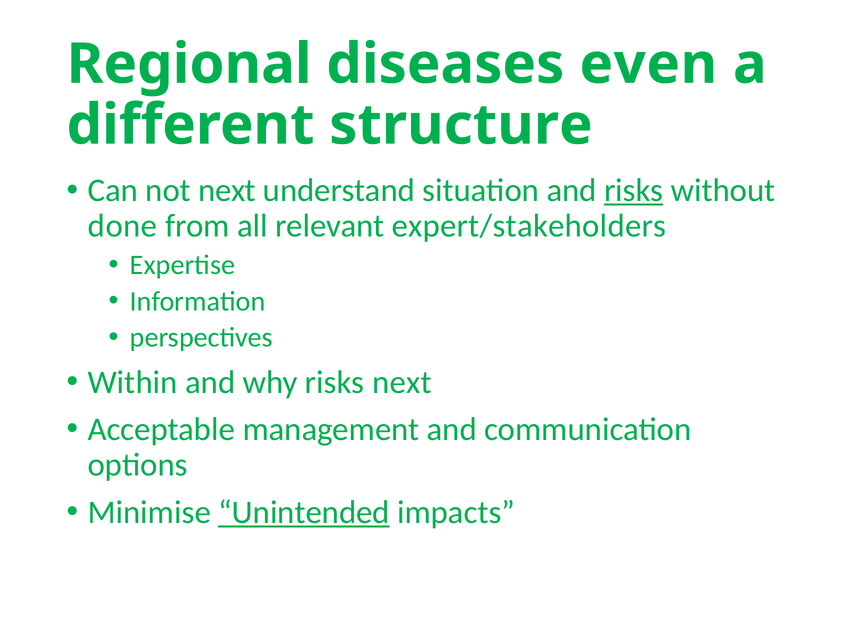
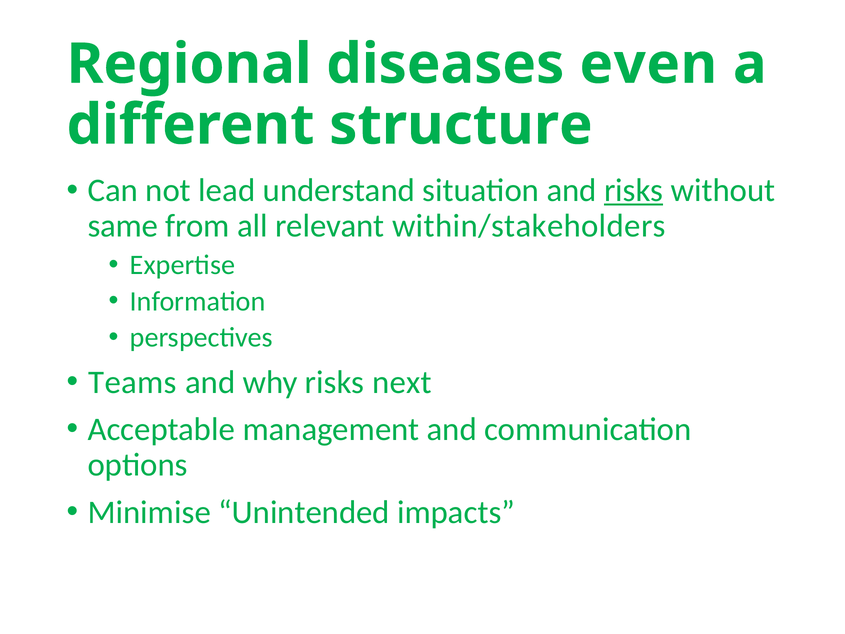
not next: next -> lead (227, 190)
done: done -> same (123, 226)
expert/stakeholders: expert/stakeholders -> within/stakeholders (529, 226)
Within: Within -> Teams (132, 382)
Unintended underline: present -> none (304, 512)
